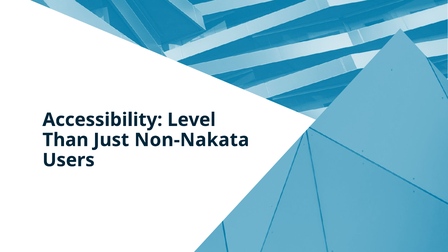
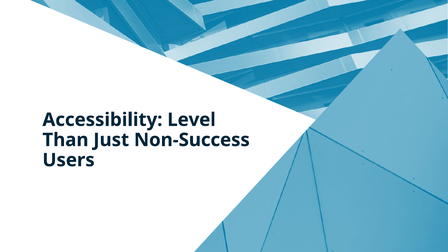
Non-Nakata: Non-Nakata -> Non-Success (192, 140)
